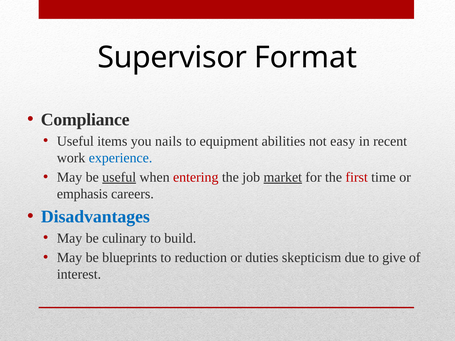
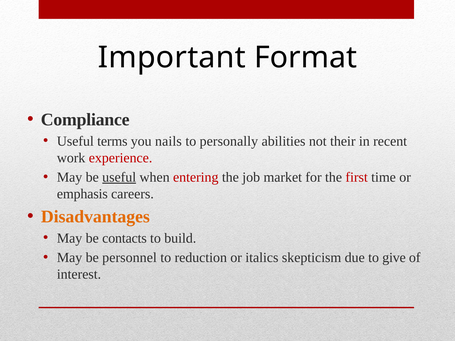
Supervisor: Supervisor -> Important (172, 57)
items: items -> terms (112, 141)
equipment: equipment -> personally (229, 141)
easy: easy -> their (343, 141)
experience colour: blue -> red (121, 158)
market underline: present -> none (283, 177)
Disadvantages colour: blue -> orange (95, 217)
culinary: culinary -> contacts (124, 238)
blueprints: blueprints -> personnel (130, 258)
duties: duties -> italics (262, 258)
